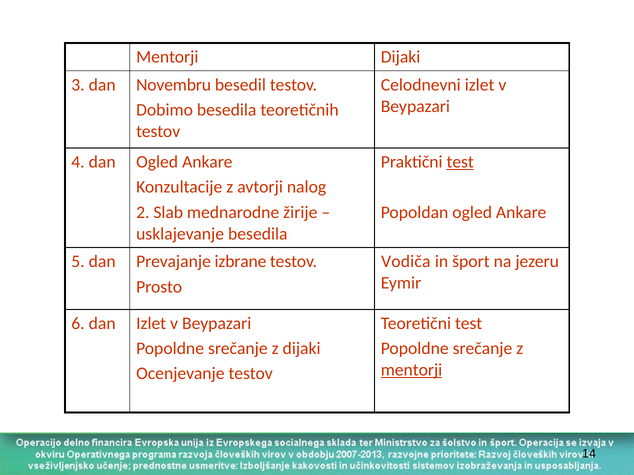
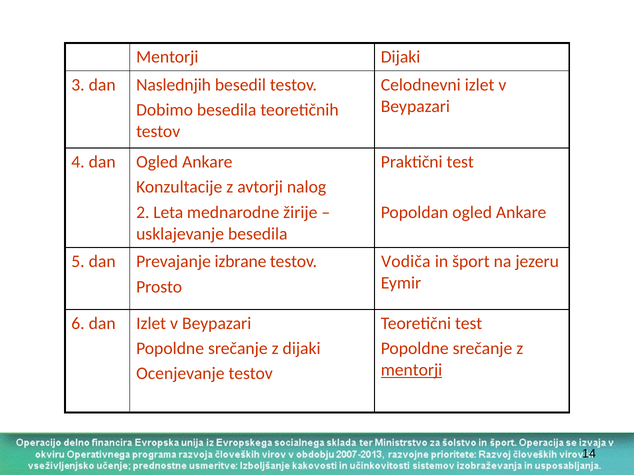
Novembru: Novembru -> Naslednjih (174, 85)
test underline: present -> none (460, 162)
Slab: Slab -> Leta (168, 212)
